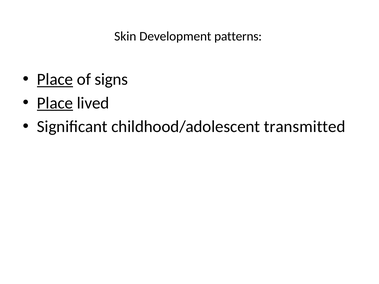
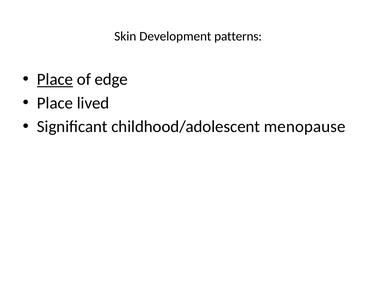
signs: signs -> edge (111, 80)
Place underline: present -> none (55, 103)
transmitted: transmitted -> menopause (305, 127)
